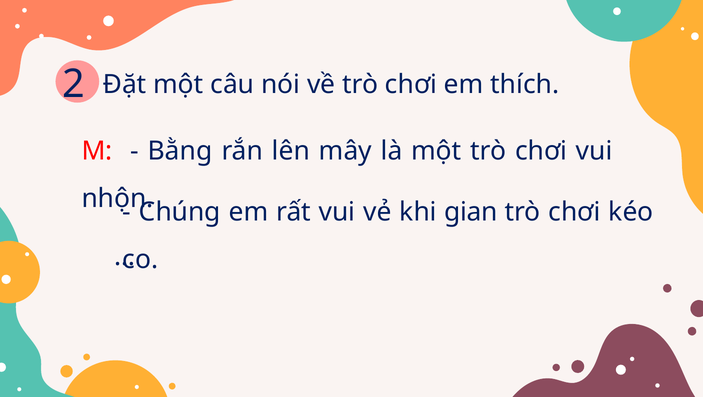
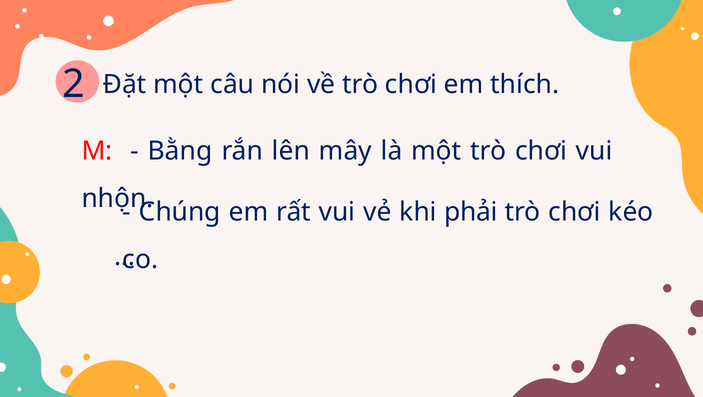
gian: gian -> phải (471, 211)
